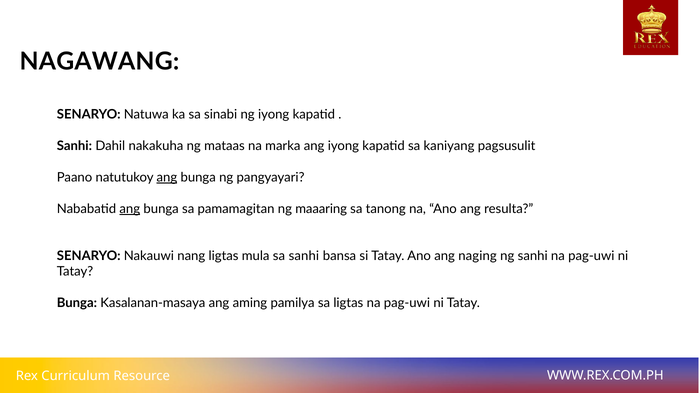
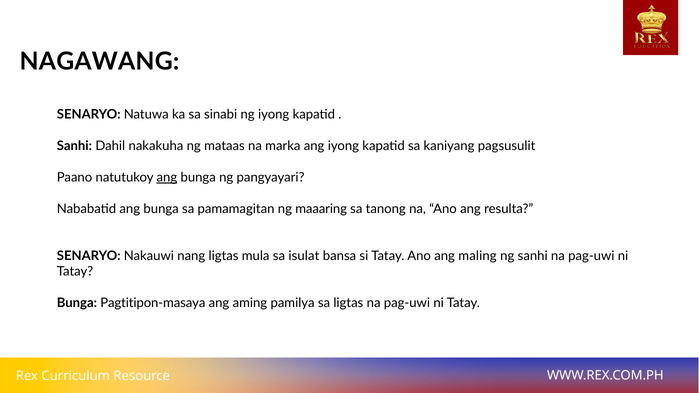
ang underline: present -> none (130, 209)
sa sanhi: sanhi -> isulat (304, 256)
naging: naging -> maling (478, 256)
Kasalanan-masaya: Kasalanan-masaya -> Pagtitipon-masaya (153, 303)
